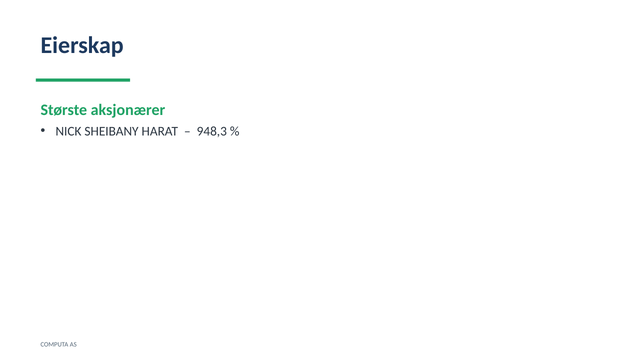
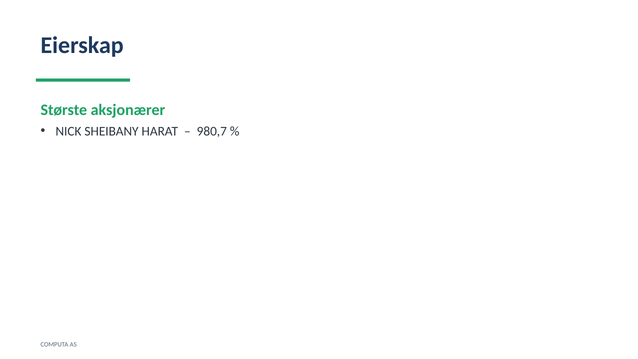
948,3: 948,3 -> 980,7 (212, 131)
